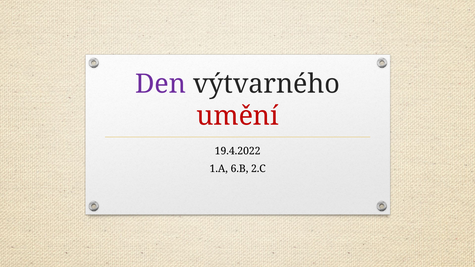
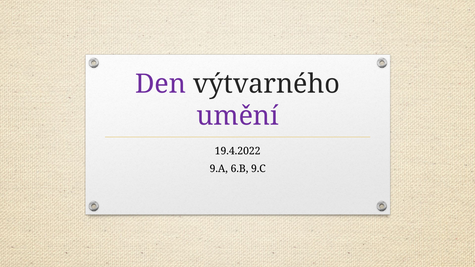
umění colour: red -> purple (238, 116)
1.A: 1.A -> 9.A (219, 169)
2.C: 2.C -> 9.C (258, 169)
